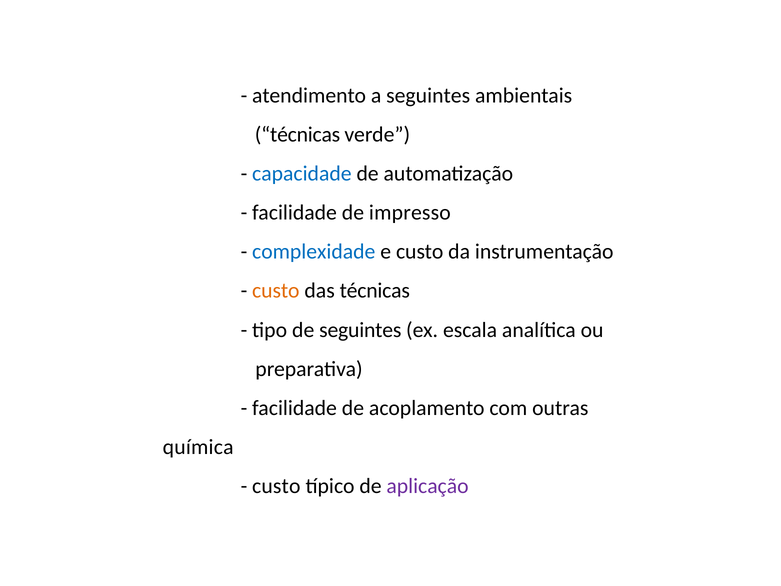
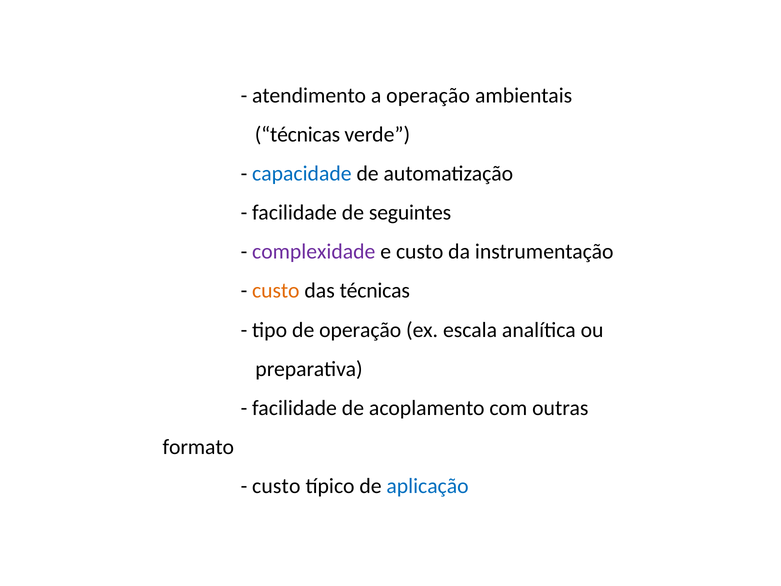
a seguintes: seguintes -> operação (428, 95)
impresso: impresso -> seguintes (410, 213)
complexidade colour: blue -> purple (314, 252)
de seguintes: seguintes -> operação (360, 330)
química: química -> formato (198, 447)
aplicação colour: purple -> blue (428, 486)
